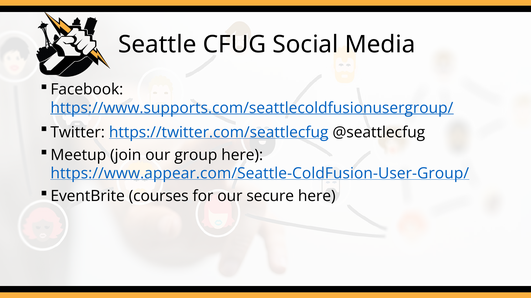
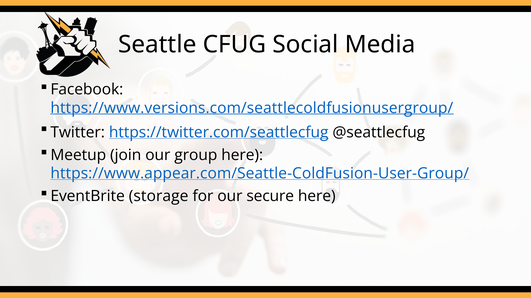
https://www.supports.com/seattlecoldfusionusergroup/: https://www.supports.com/seattlecoldfusionusergroup/ -> https://www.versions.com/seattlecoldfusionusergroup/ (252, 108)
courses: courses -> storage (159, 197)
